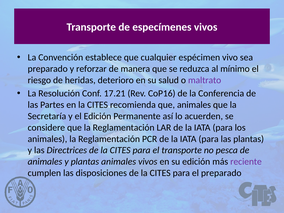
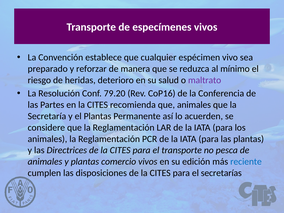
17.21: 17.21 -> 79.20 (115, 93)
el Edición: Edición -> Plantas (98, 116)
plantas animales: animales -> comercio (119, 162)
reciente colour: purple -> blue (246, 162)
el preparado: preparado -> secretarías (221, 173)
